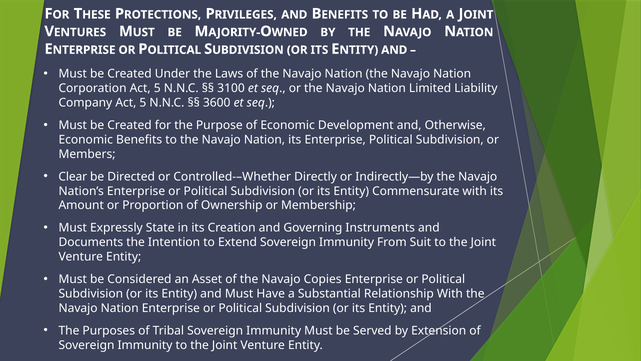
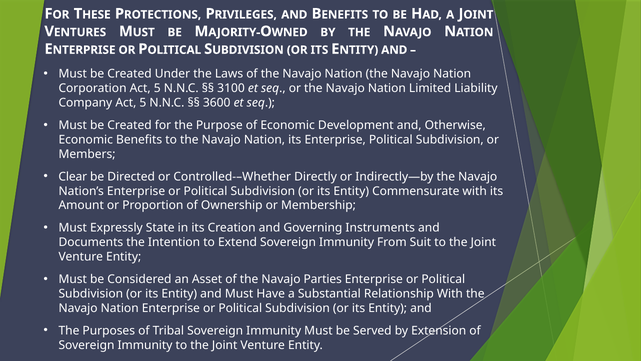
Copies: Copies -> Parties (323, 279)
